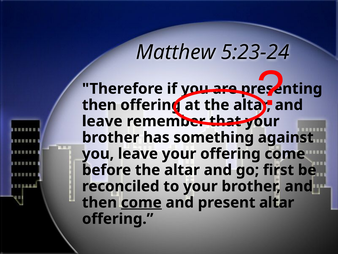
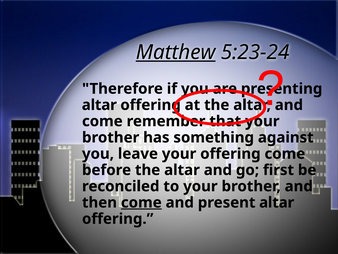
Matthew underline: none -> present (176, 52)
then: then -> altar (99, 105)
leave: leave -> come (102, 121)
